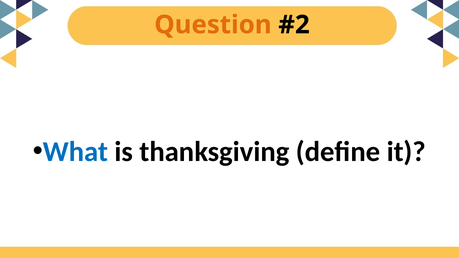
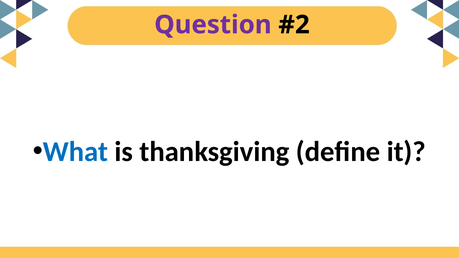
Question colour: orange -> purple (213, 25)
